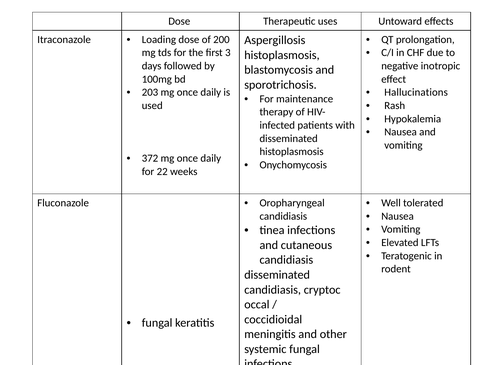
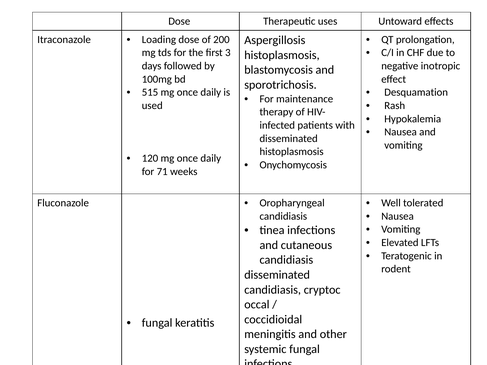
203: 203 -> 515 (150, 92)
Hallucinations: Hallucinations -> Desquamation (416, 92)
372: 372 -> 120 (150, 159)
22: 22 -> 71 (162, 172)
